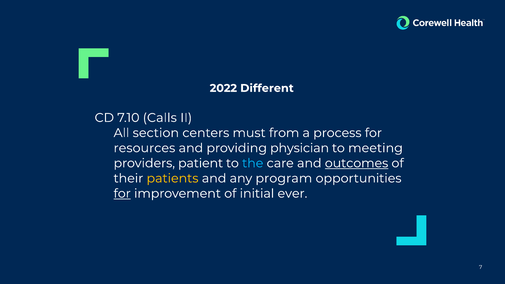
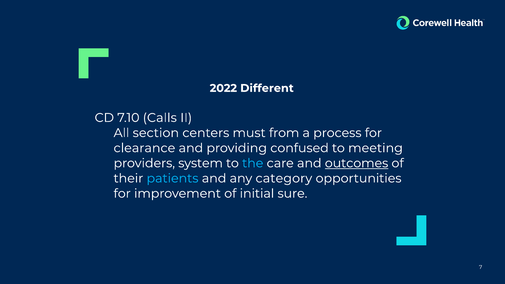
resources: resources -> clearance (144, 148)
physician: physician -> confused (300, 148)
patient: patient -> system (201, 163)
patients colour: yellow -> light blue (172, 178)
program: program -> category (284, 178)
for underline: present -> none (122, 194)
ever: ever -> sure (292, 194)
